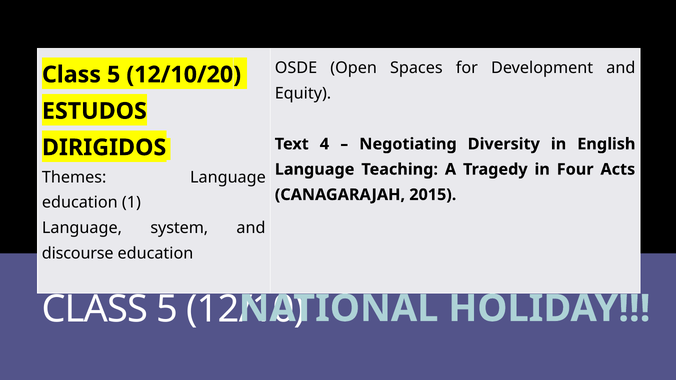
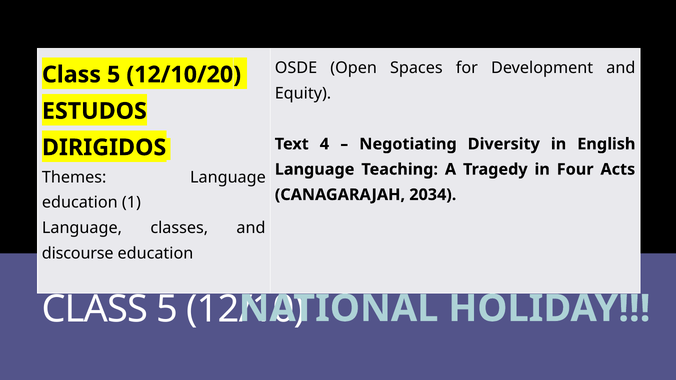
2015: 2015 -> 2034 (433, 195)
system: system -> classes (179, 228)
